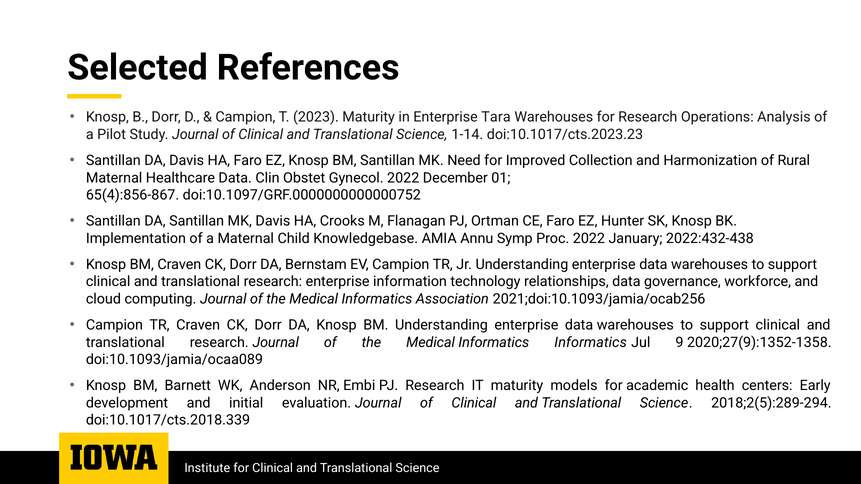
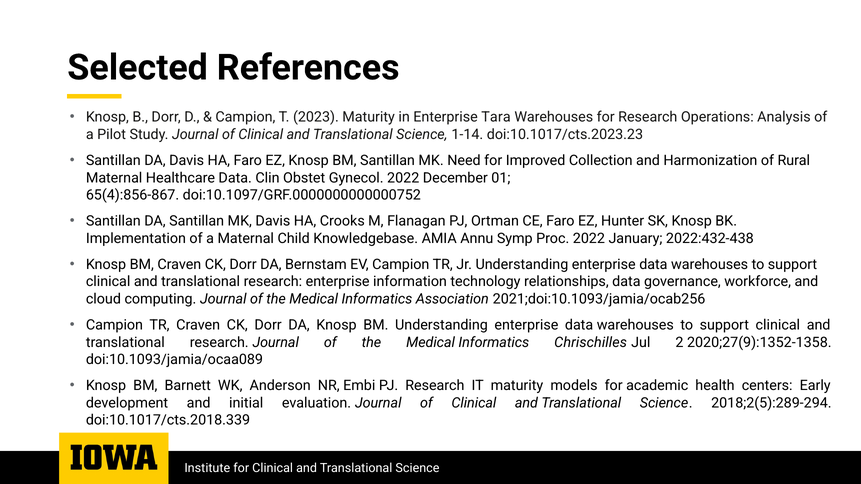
Informatics Informatics: Informatics -> Chrischilles (591, 343)
9: 9 -> 2 (680, 343)
